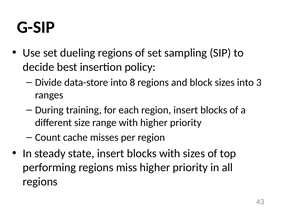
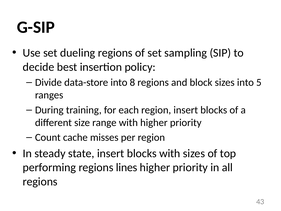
3: 3 -> 5 (259, 82)
miss: miss -> lines (127, 167)
